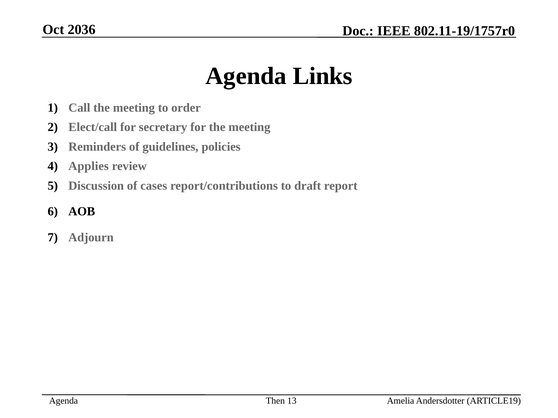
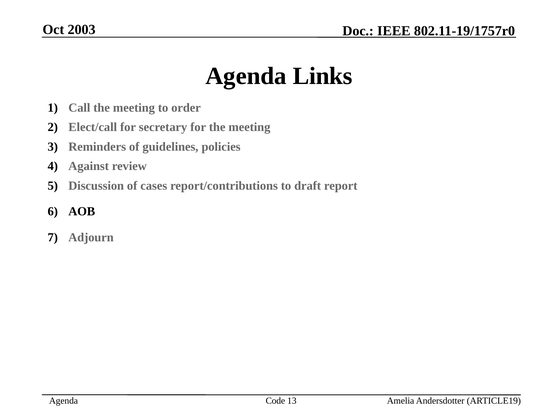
2036: 2036 -> 2003 (82, 29)
Applies: Applies -> Against (89, 166)
Then: Then -> Code (275, 401)
